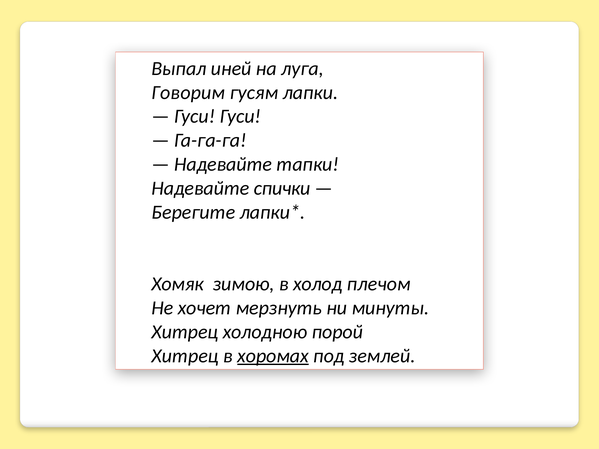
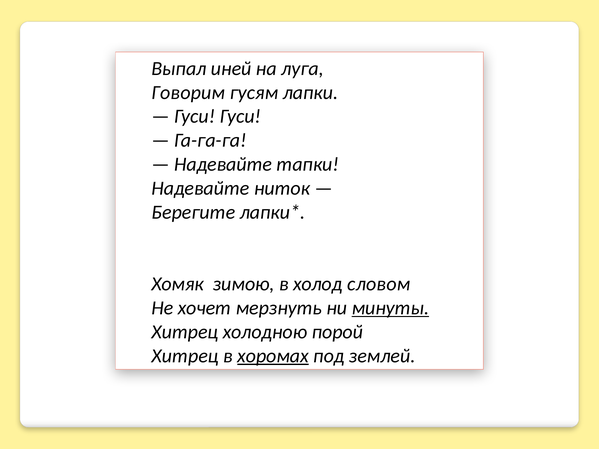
спички: спички -> ниток (282, 188)
плечом: плечом -> словом (379, 284)
минуты underline: none -> present (390, 308)
